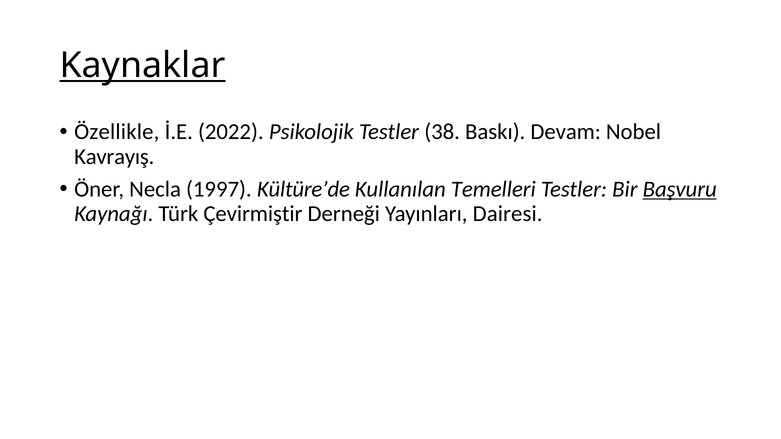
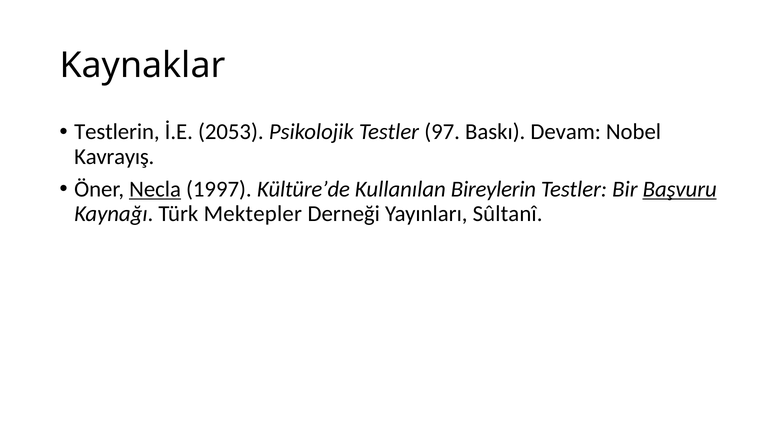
Kaynaklar underline: present -> none (142, 66)
Özellikle: Özellikle -> Testlerin (117, 132)
2022: 2022 -> 2053 (231, 132)
38: 38 -> 97 (442, 132)
Necla underline: none -> present (155, 189)
Temelleri: Temelleri -> Bireylerin (493, 189)
Çevirmiştir: Çevirmiştir -> Mektepler (253, 214)
Dairesi: Dairesi -> Sûltanî (508, 214)
